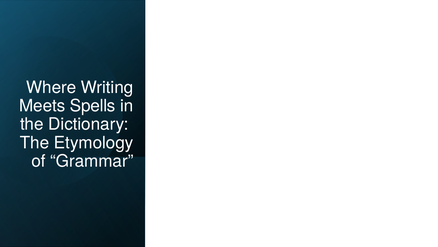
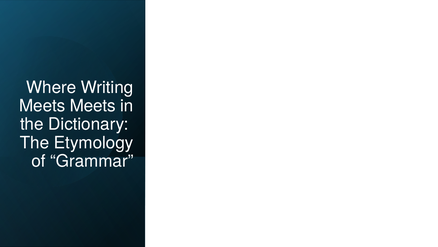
Meets Spells: Spells -> Meets (93, 106)
